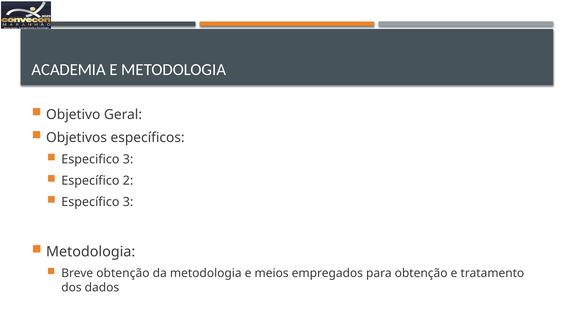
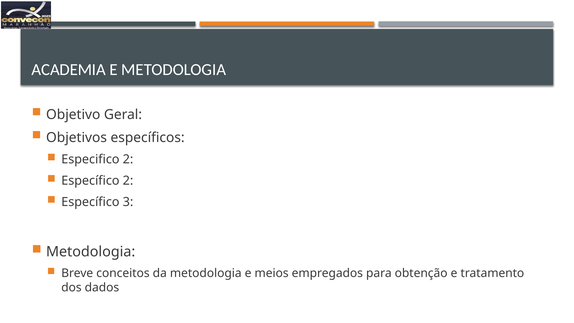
Especifico 3: 3 -> 2 (128, 159)
Breve obtenção: obtenção -> conceitos (123, 273)
